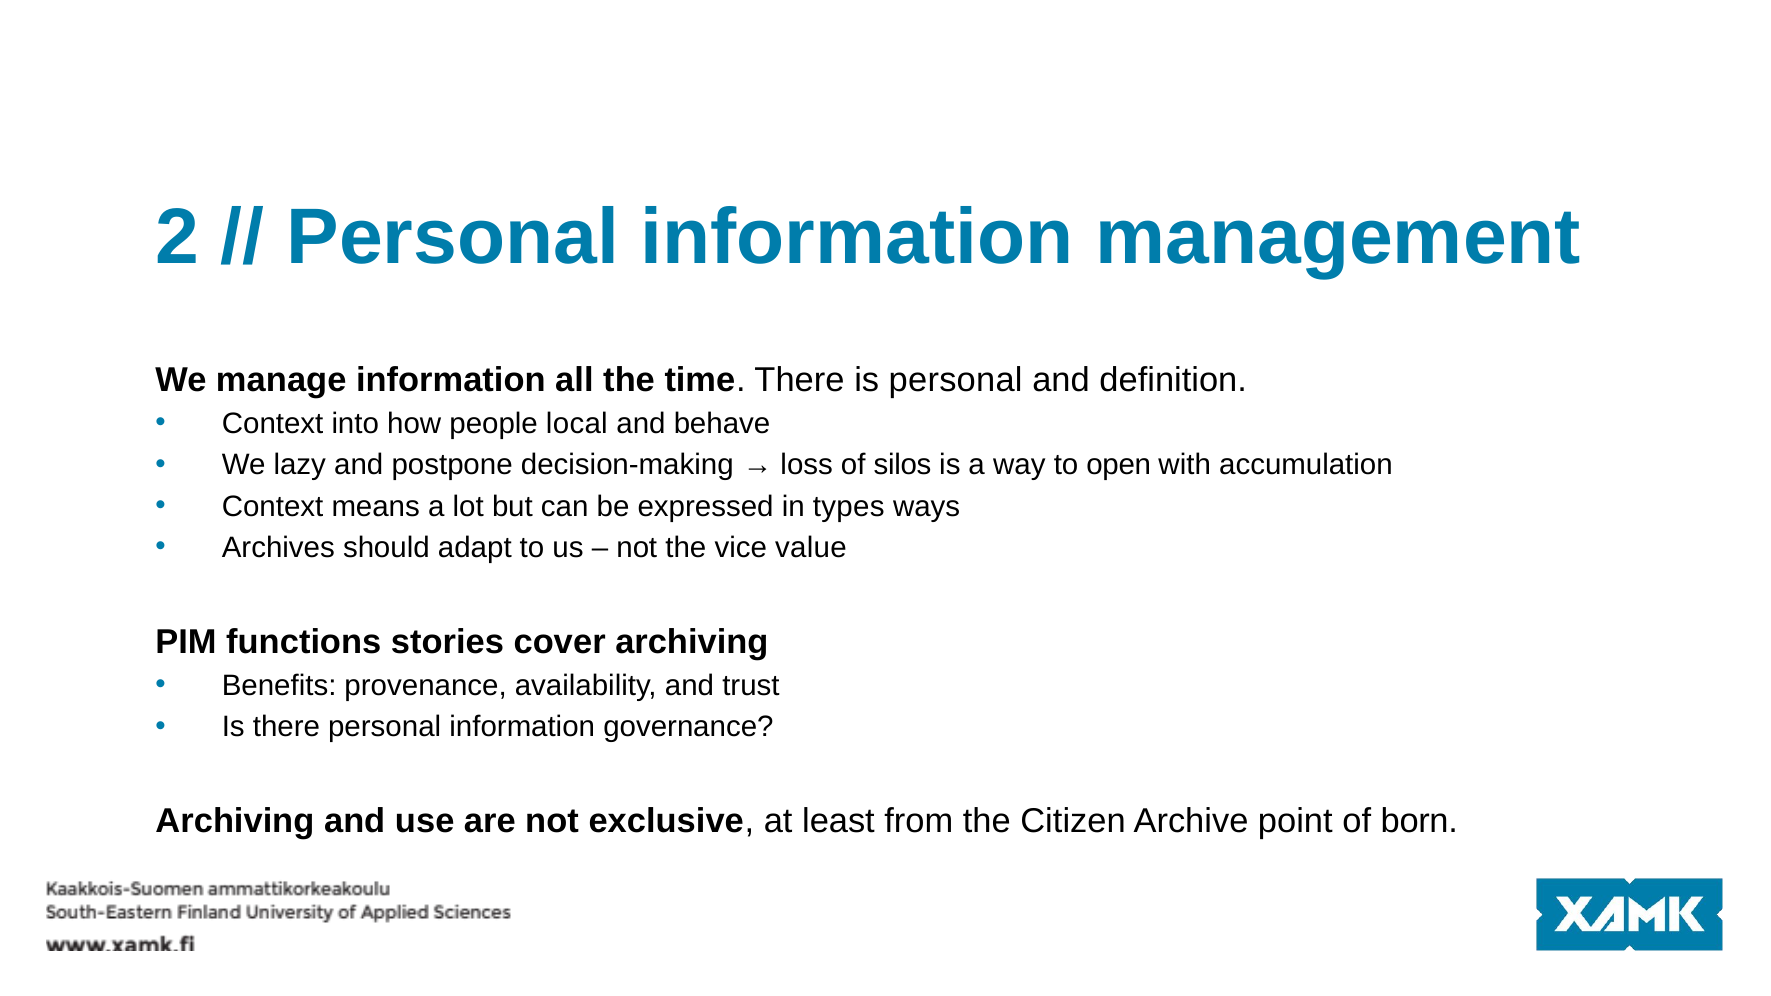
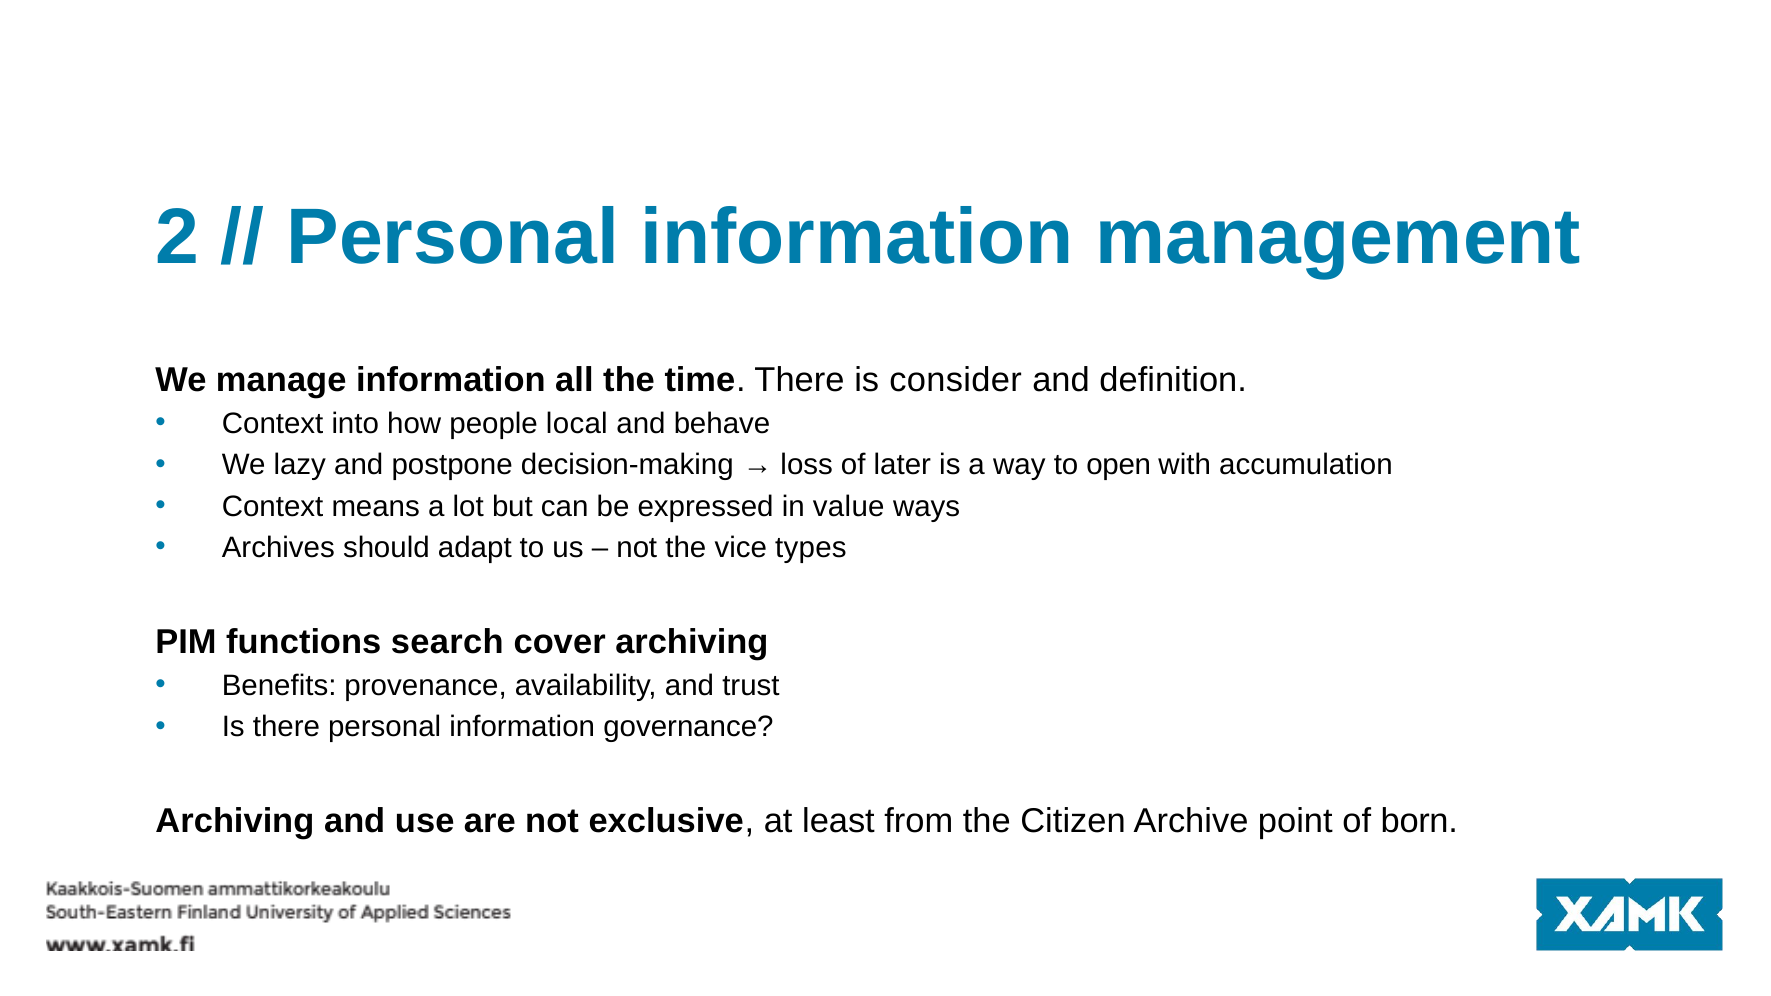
is personal: personal -> consider (956, 380)
silos: silos -> later (902, 465)
types: types -> value (849, 507)
value: value -> types (811, 548)
stories: stories -> search (447, 642)
